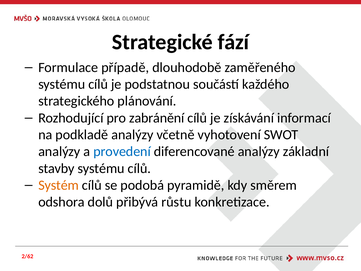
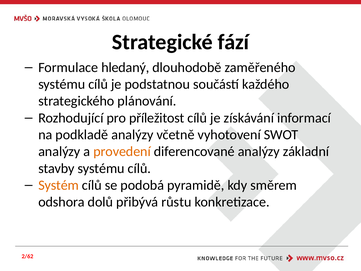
případě: případě -> hledaný (125, 67)
zabránění: zabránění -> příležitost (157, 118)
provedení colour: blue -> orange (122, 151)
